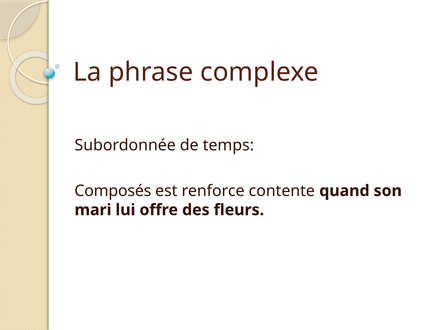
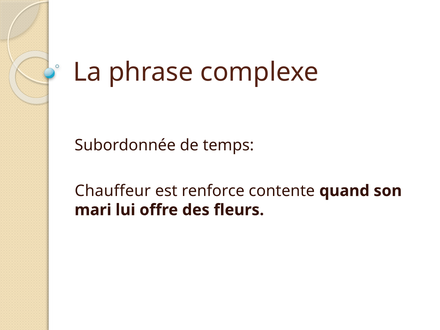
Composés: Composés -> Chauffeur (113, 191)
